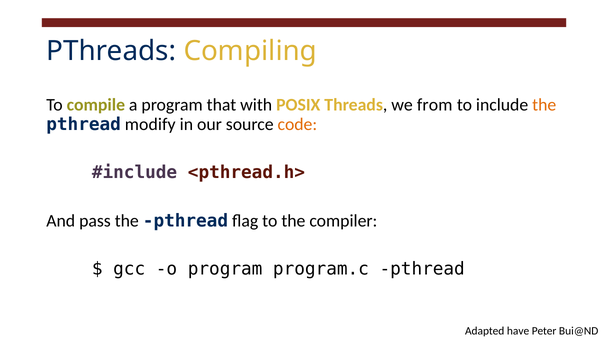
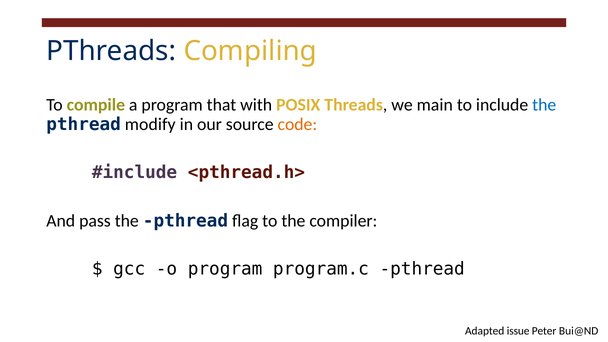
from: from -> main (435, 105)
the colour: orange -> blue (544, 105)
have: have -> issue (518, 331)
